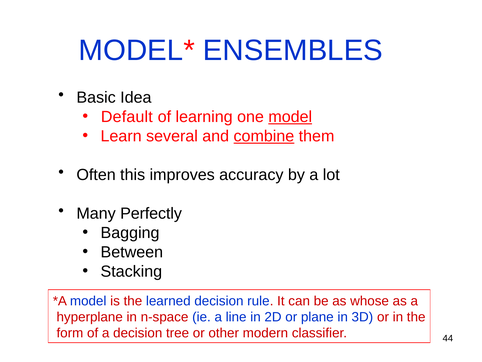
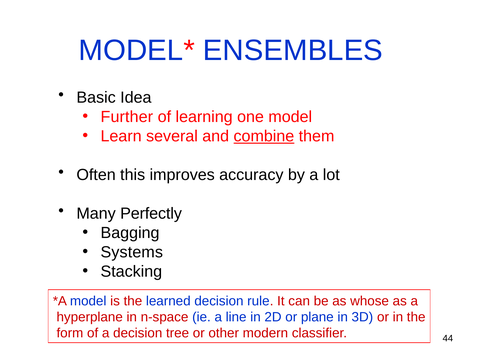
Default: Default -> Further (127, 117)
model underline: present -> none (290, 117)
Between: Between -> Systems (132, 252)
